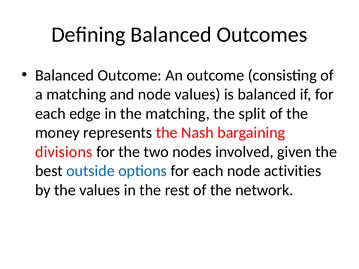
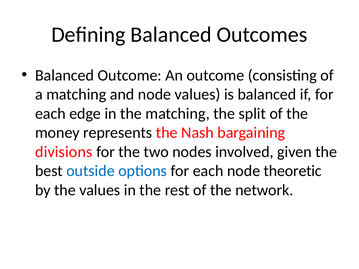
activities: activities -> theoretic (293, 171)
